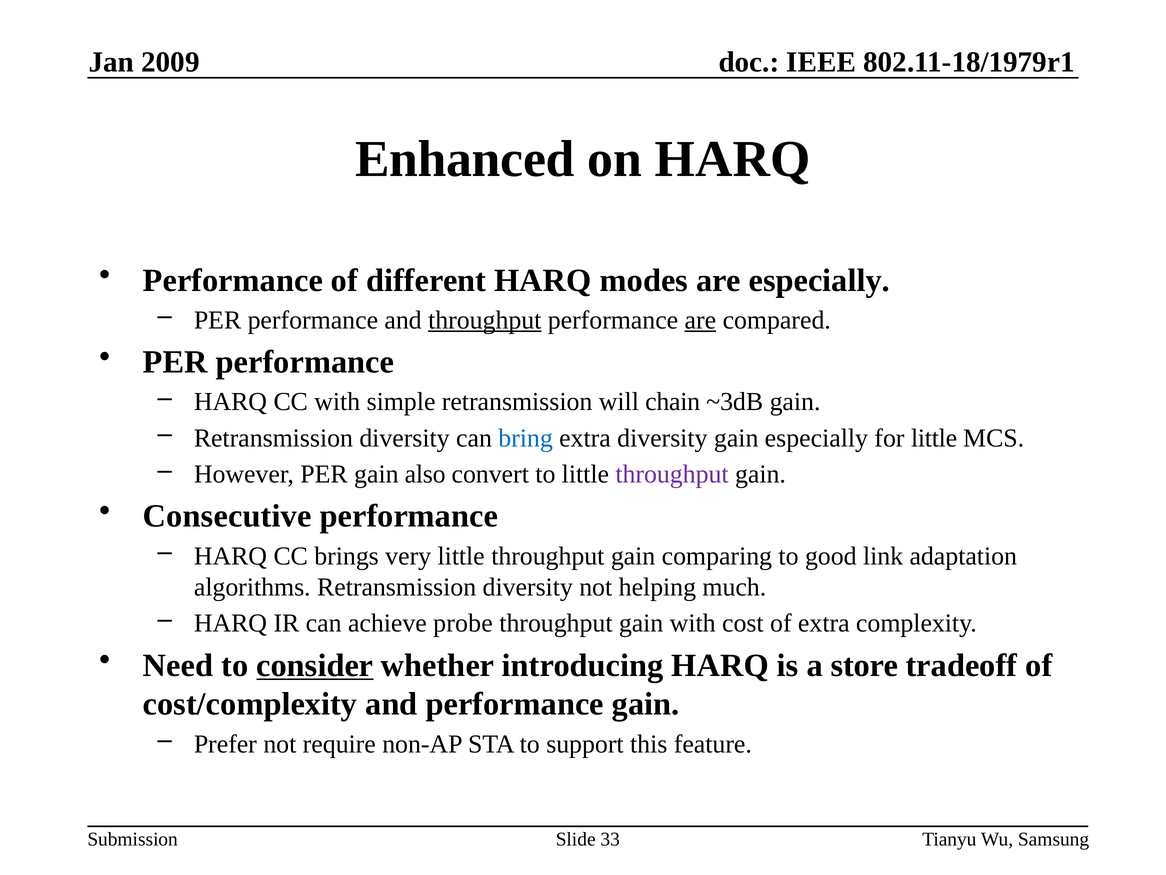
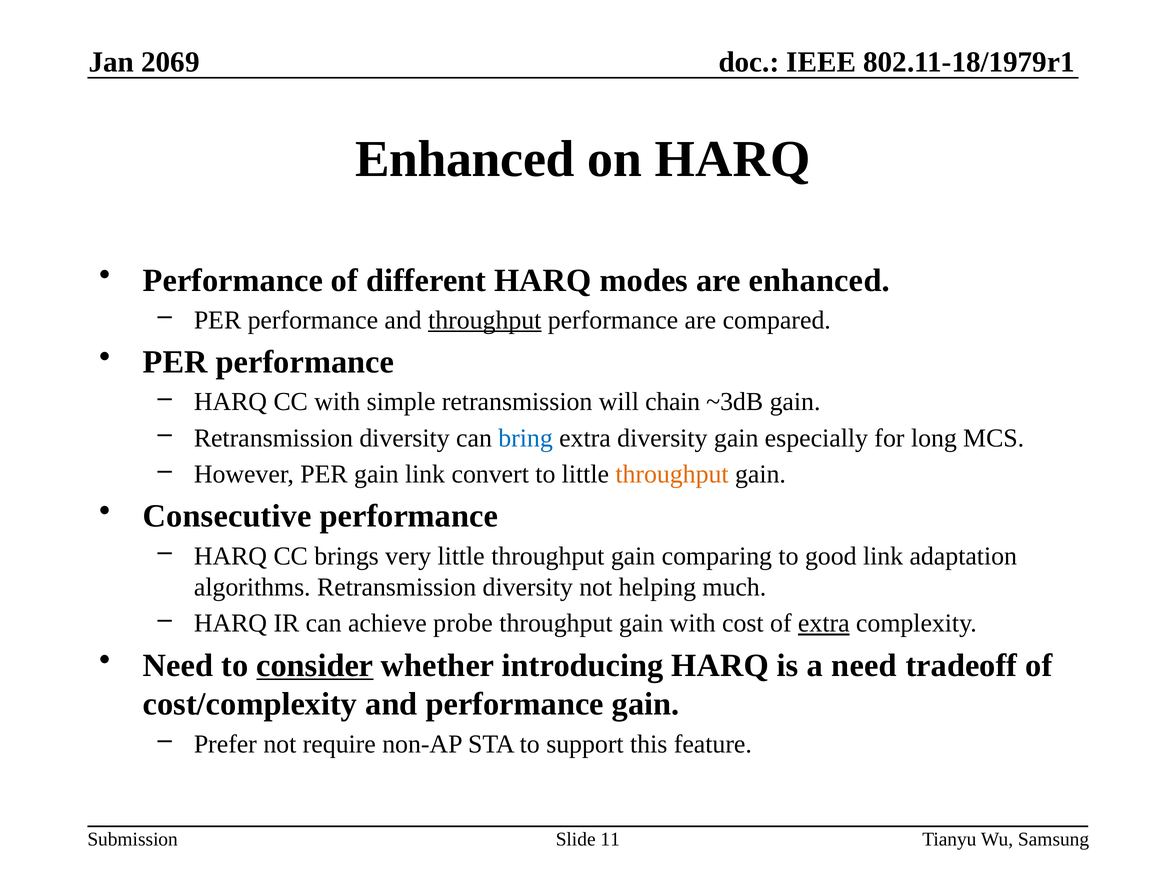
2009: 2009 -> 2069 (170, 62)
are especially: especially -> enhanced (819, 280)
are underline: present -> none (700, 320)
for little: little -> long (934, 438)
gain also: also -> link (425, 474)
throughput colour: purple -> orange (672, 474)
extra underline: none -> present (824, 623)
a store: store -> need (864, 665)
33: 33 -> 11 (610, 839)
